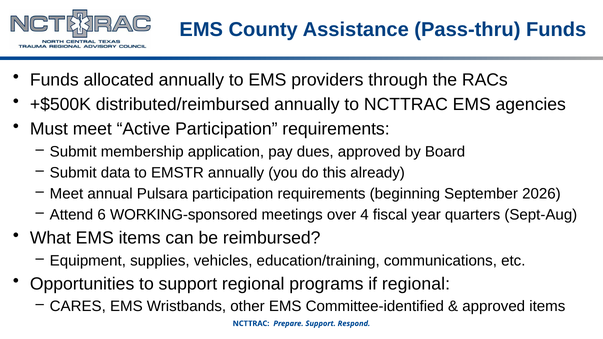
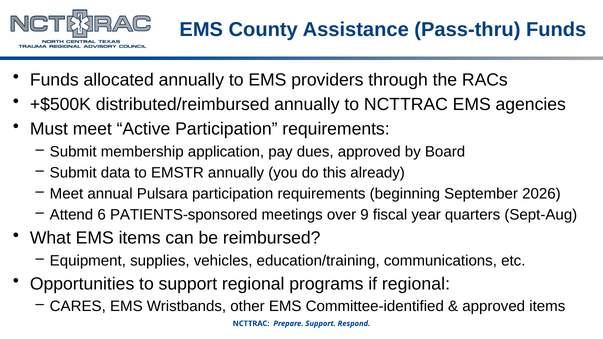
WORKING-sponsored: WORKING-sponsored -> PATIENTS-sponsored (184, 215)
4: 4 -> 9 (365, 215)
